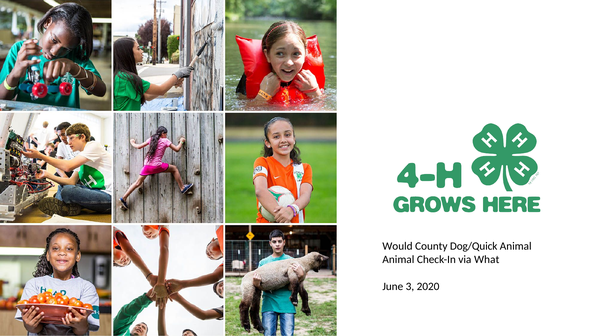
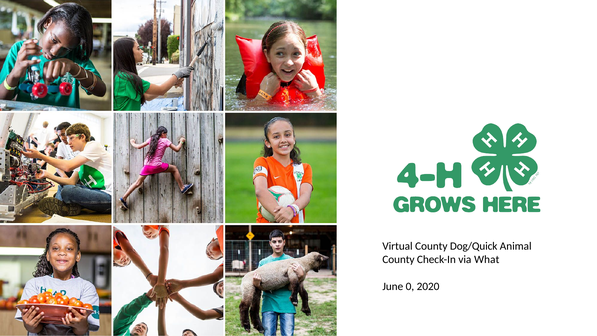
Would: Would -> Virtual (397, 246)
Animal: Animal -> County (398, 259)
3: 3 -> 0 (410, 286)
